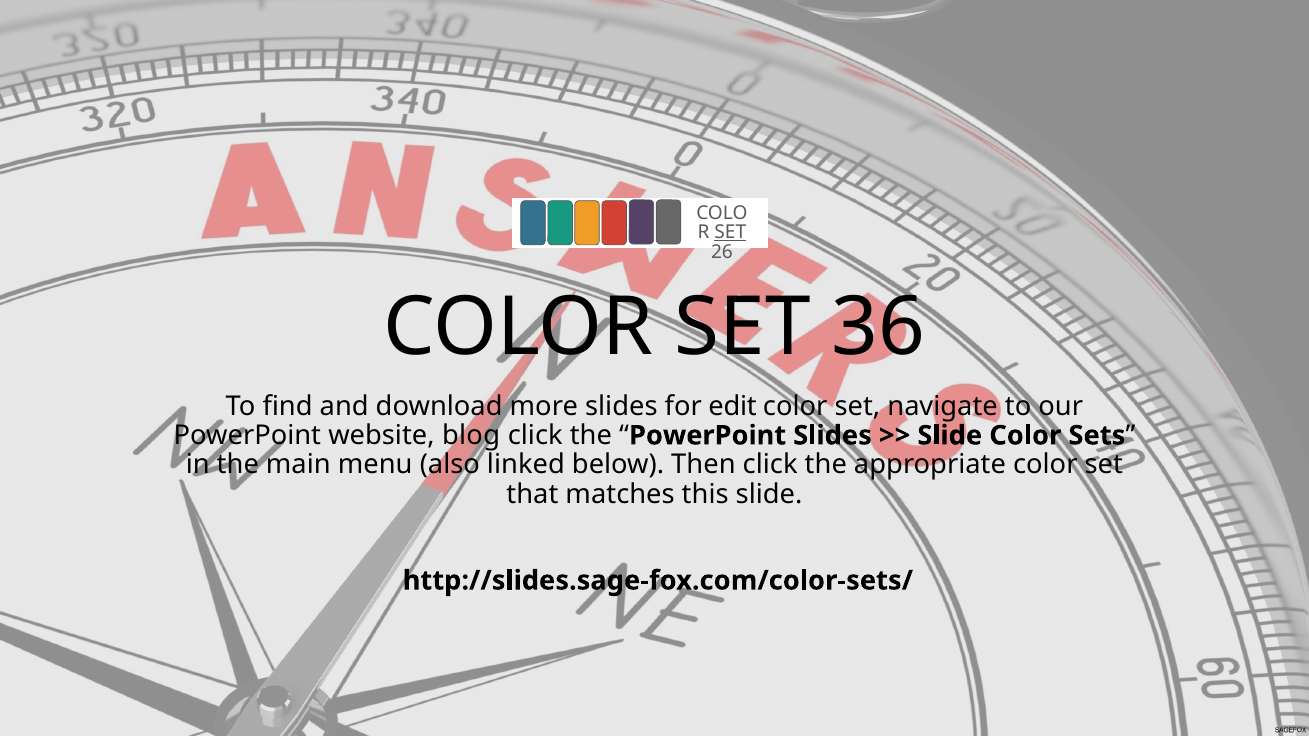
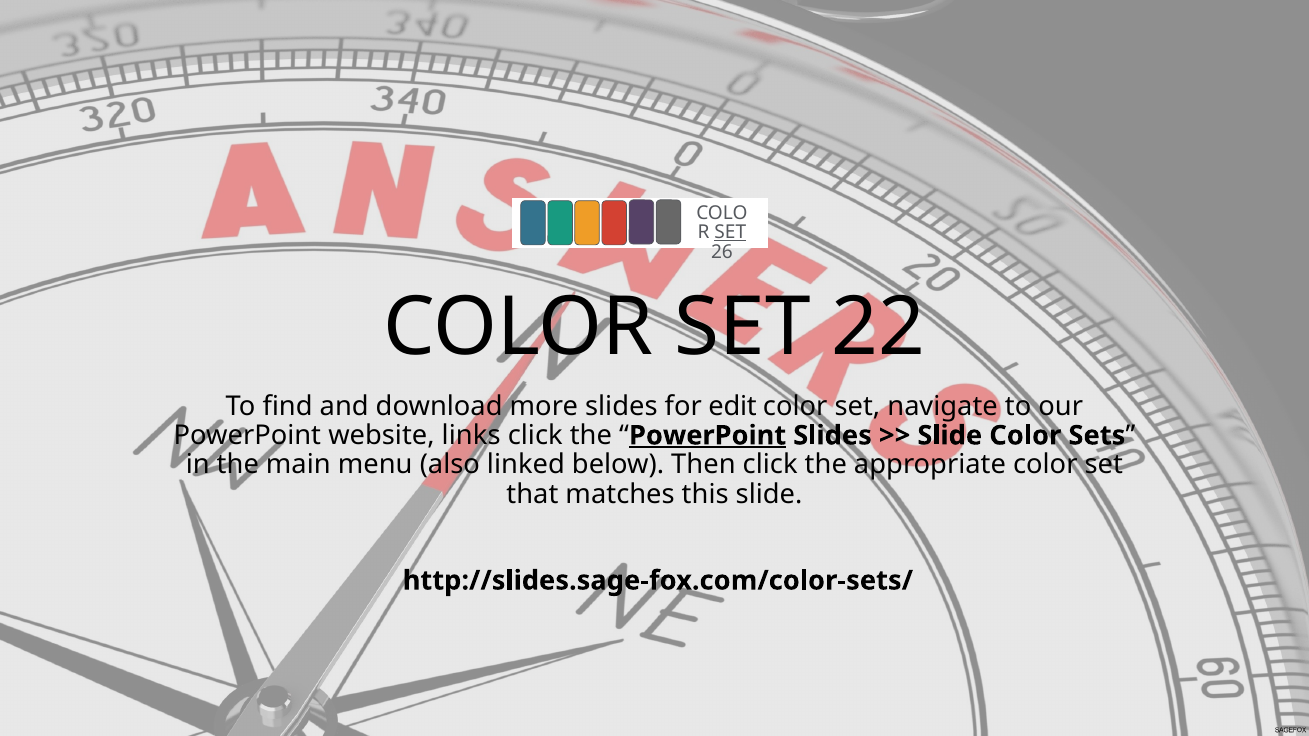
36: 36 -> 22 (879, 327)
blog: blog -> links (471, 436)
PowerPoint underline: none -> present (708, 436)
